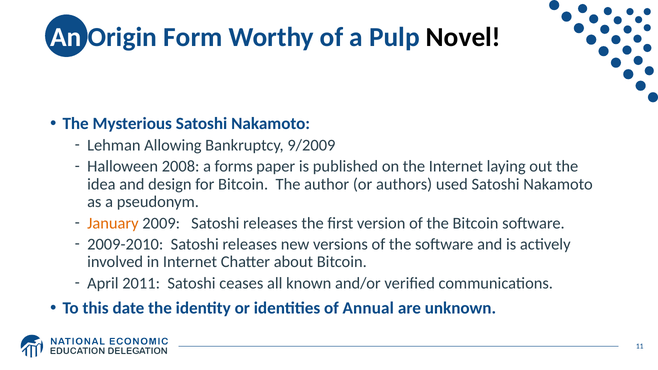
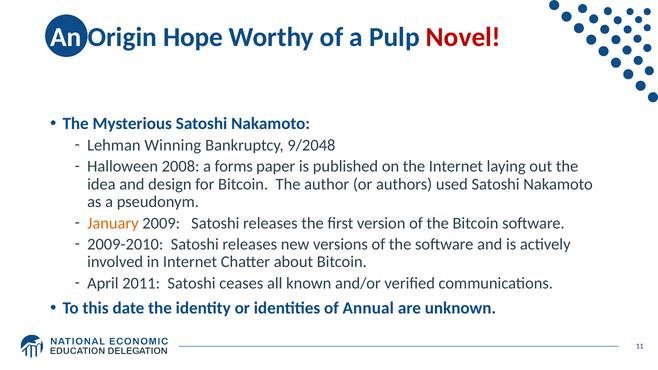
Form: Form -> Hope (193, 37)
Novel colour: black -> red (463, 37)
Allowing: Allowing -> Winning (173, 145)
9/2009: 9/2009 -> 9/2048 (311, 145)
